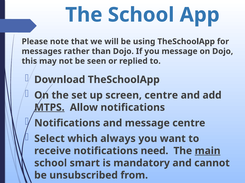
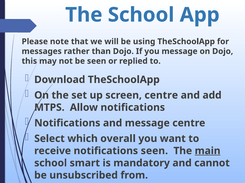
MTPS underline: present -> none (49, 108)
always: always -> overall (118, 139)
notifications need: need -> seen (154, 151)
